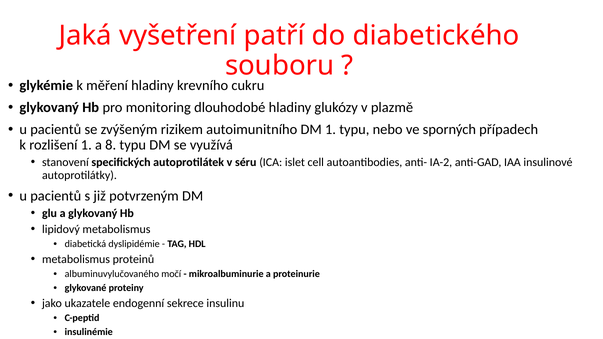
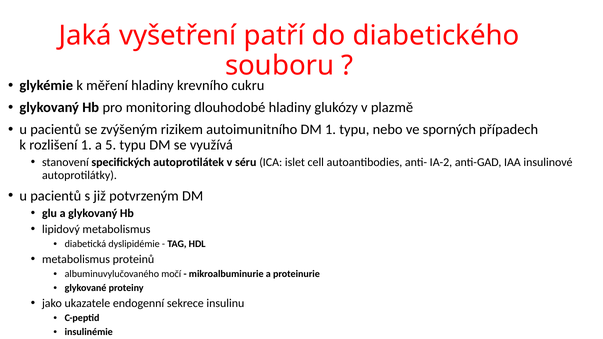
8: 8 -> 5 (111, 145)
